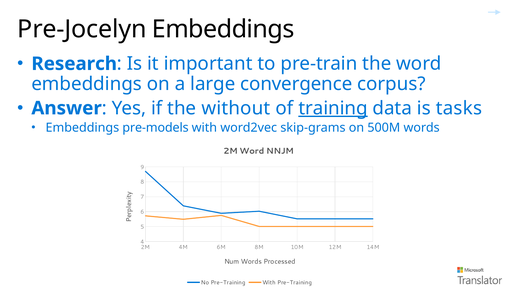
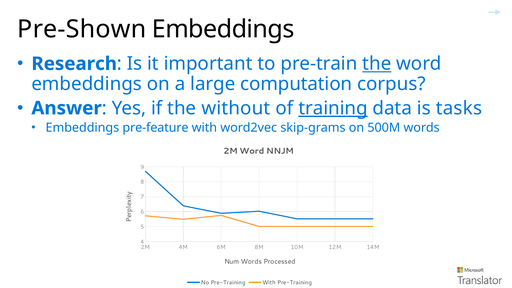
Pre-Jocelyn: Pre-Jocelyn -> Pre-Shown (82, 29)
the underline: none -> present (377, 64)
convergence: convergence -> computation (296, 84)
pre-models: pre-models -> pre-feature (156, 128)
